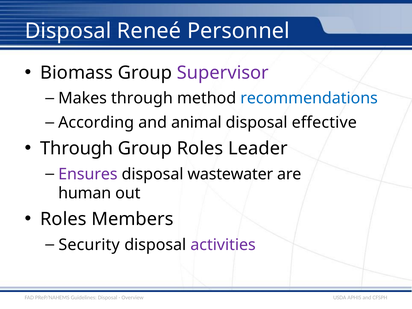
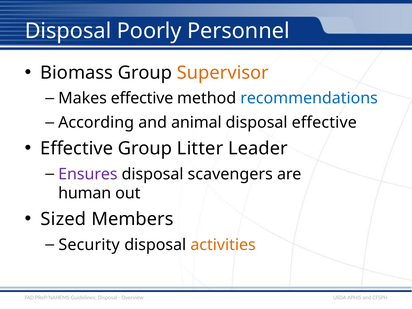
Reneé: Reneé -> Poorly (149, 31)
Supervisor colour: purple -> orange (223, 73)
Makes through: through -> effective (142, 98)
Through: Through -> Effective (77, 149)
Group Roles: Roles -> Litter (200, 149)
wastewater: wastewater -> scavengers (230, 174)
Roles: Roles -> Sized (63, 219)
activities colour: purple -> orange (223, 245)
